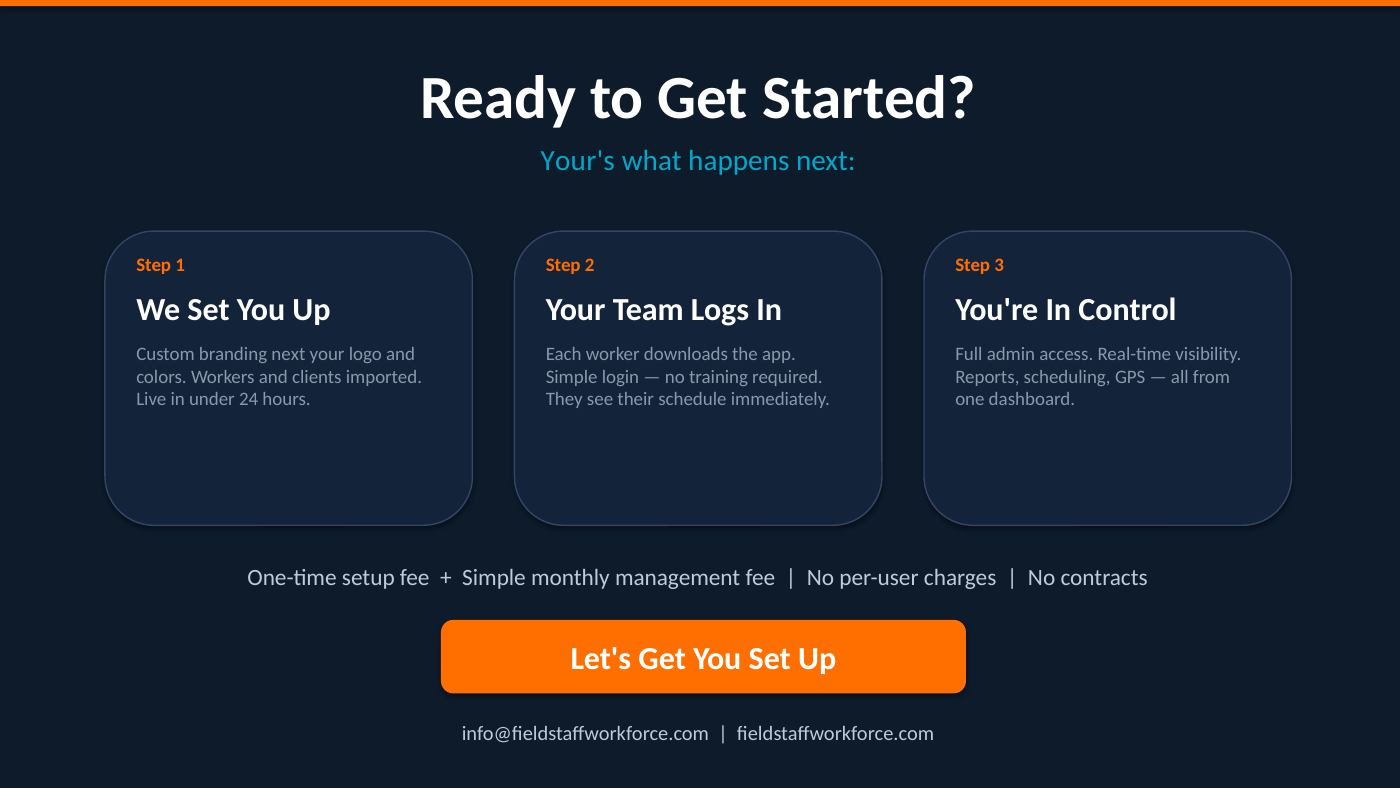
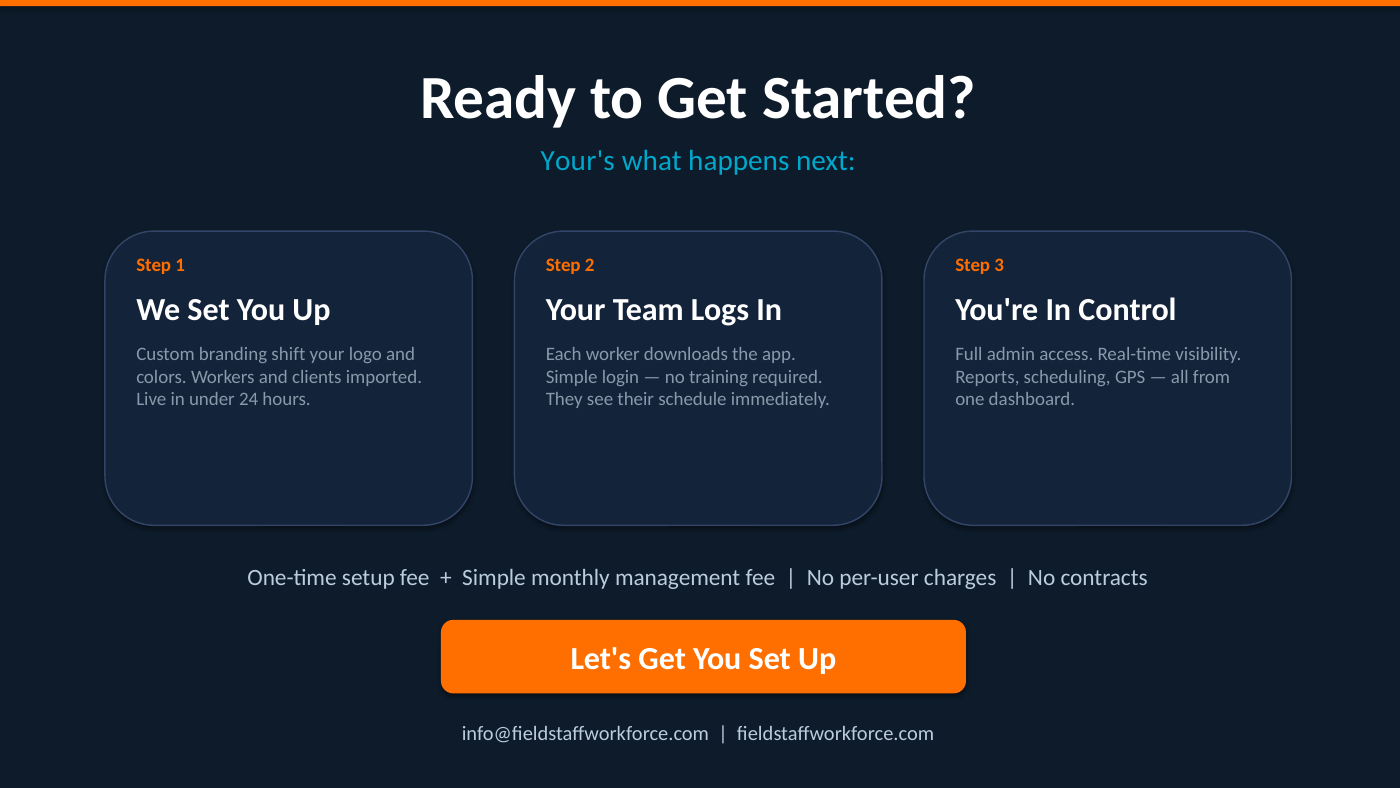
branding next: next -> shift (288, 354)
